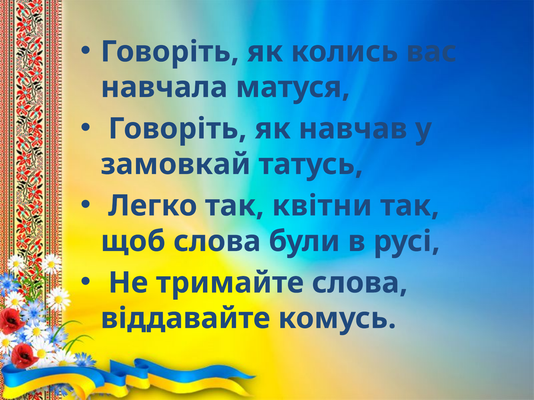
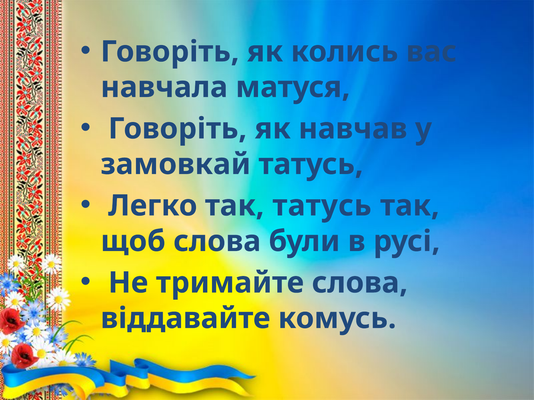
так квітни: квітни -> татусь (322, 206)
